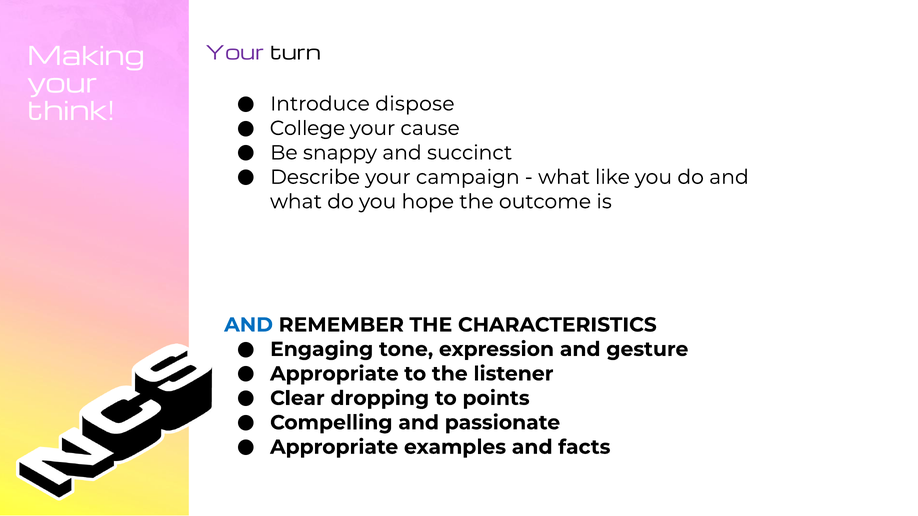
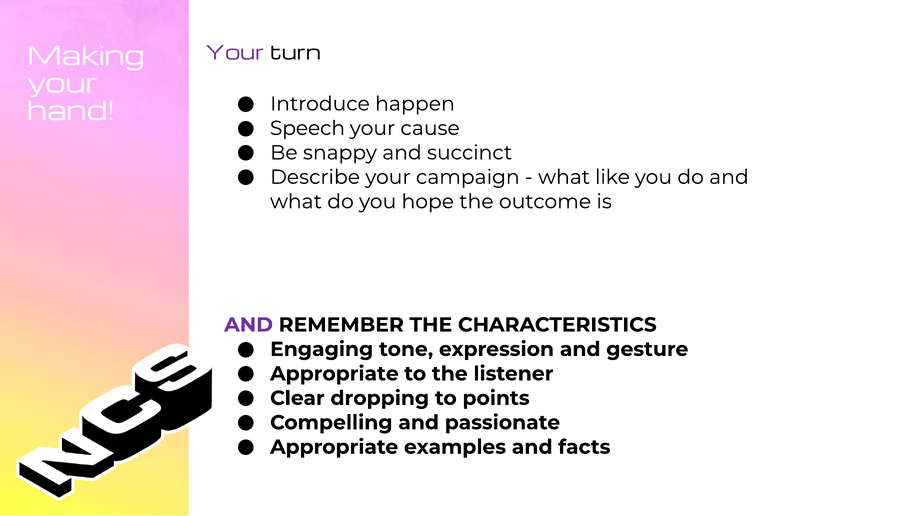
dispose: dispose -> happen (415, 104)
think: think -> hand (71, 112)
College: College -> Speech (307, 128)
AND colour: blue -> purple (249, 325)
